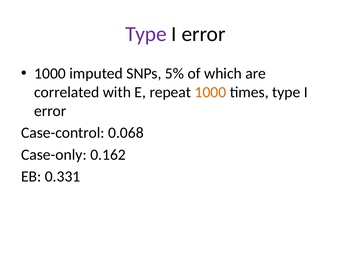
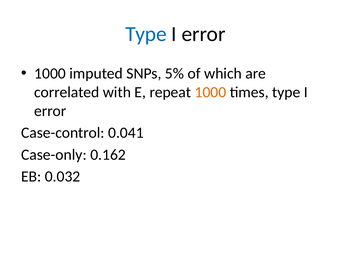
Type colour: purple -> blue (146, 34)
0.068: 0.068 -> 0.041 (126, 133)
0.331: 0.331 -> 0.032 (63, 177)
